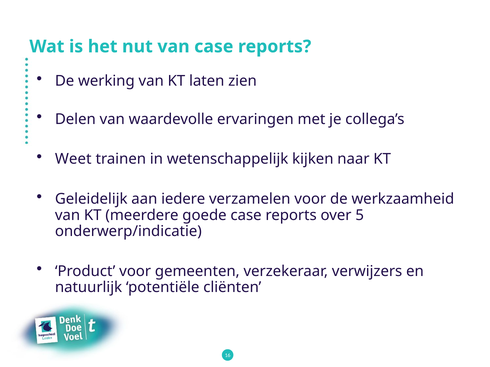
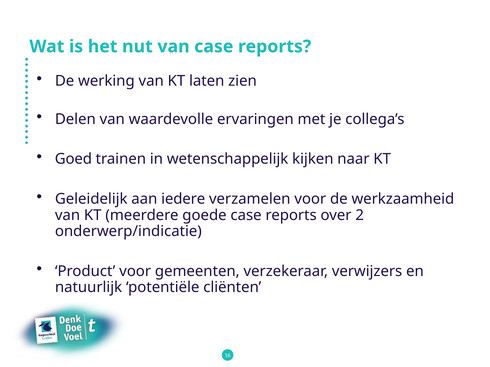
Weet: Weet -> Goed (73, 159)
5: 5 -> 2 (360, 215)
